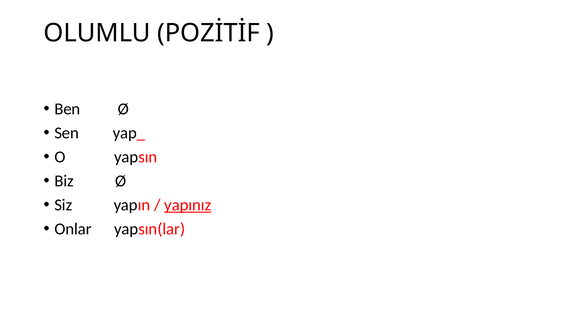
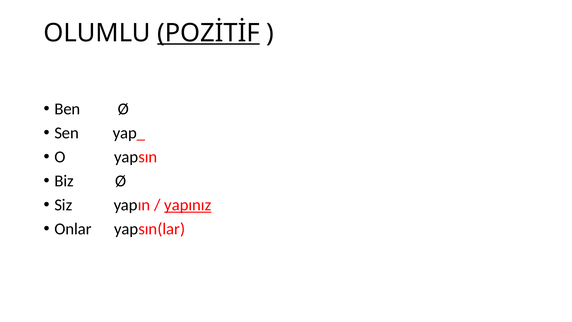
POZİTİF underline: none -> present (208, 33)
